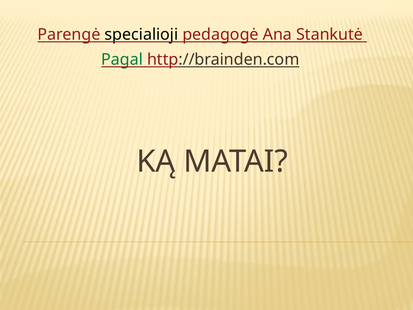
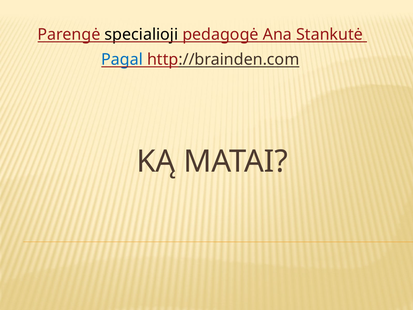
Pagal colour: green -> blue (122, 59)
